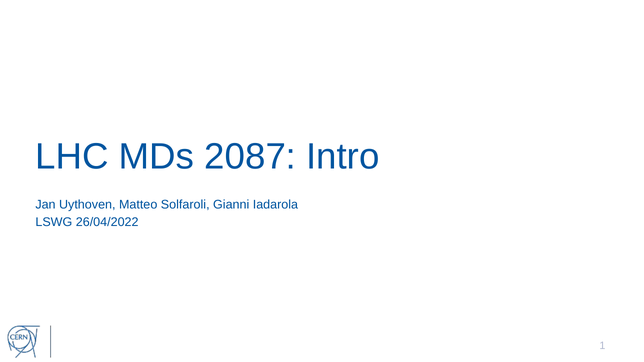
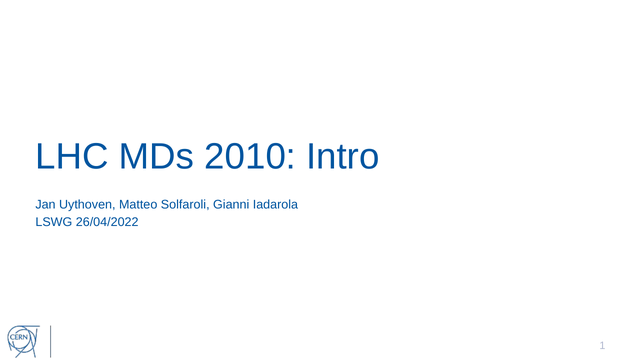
2087: 2087 -> 2010 (250, 157)
